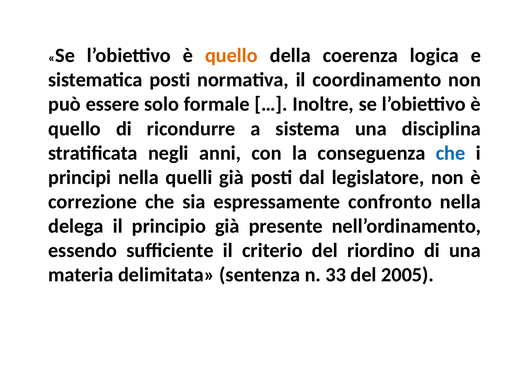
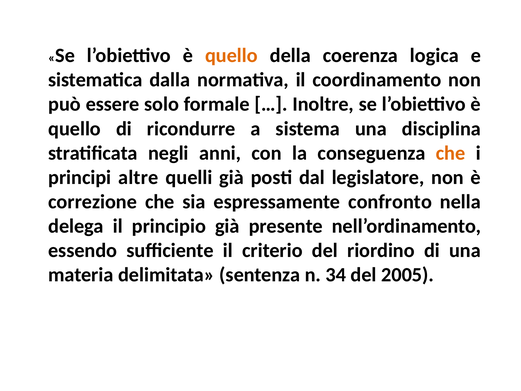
sistematica posti: posti -> dalla (170, 80)
che colour: blue -> orange (451, 153)
principi nella: nella -> altre (138, 177)
33: 33 -> 34 (336, 275)
